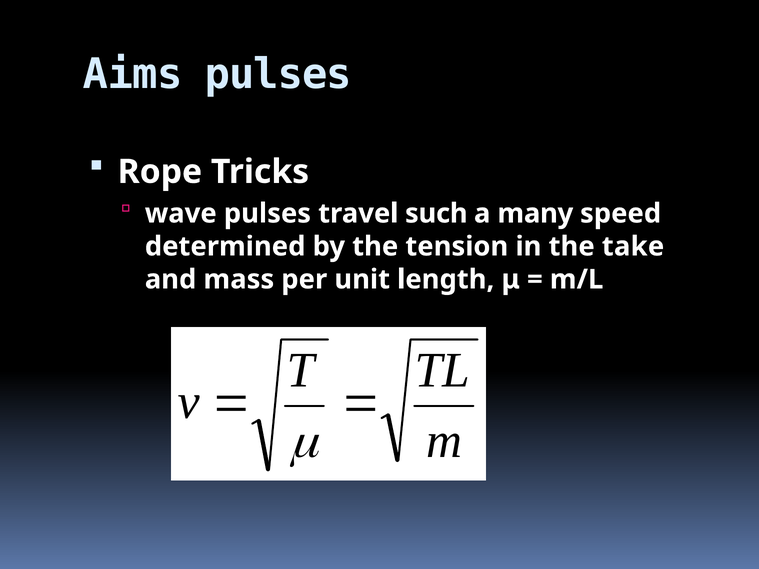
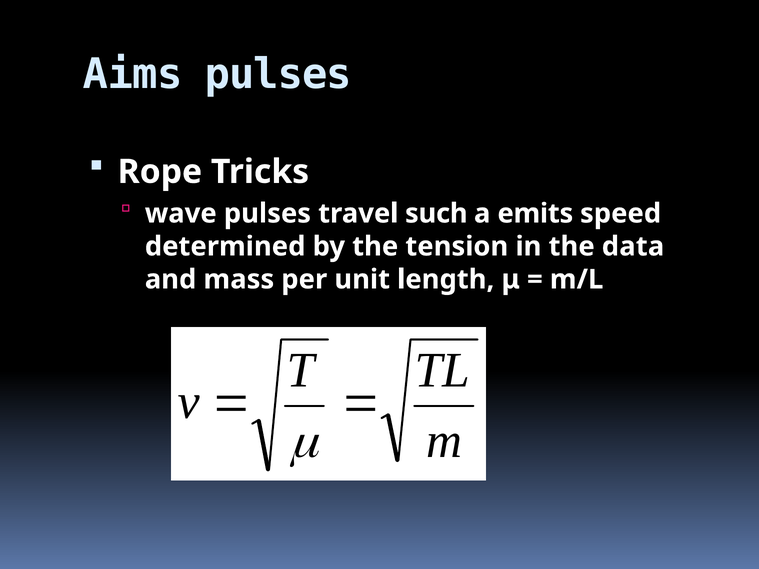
many: many -> emits (535, 214)
take: take -> data (633, 247)
